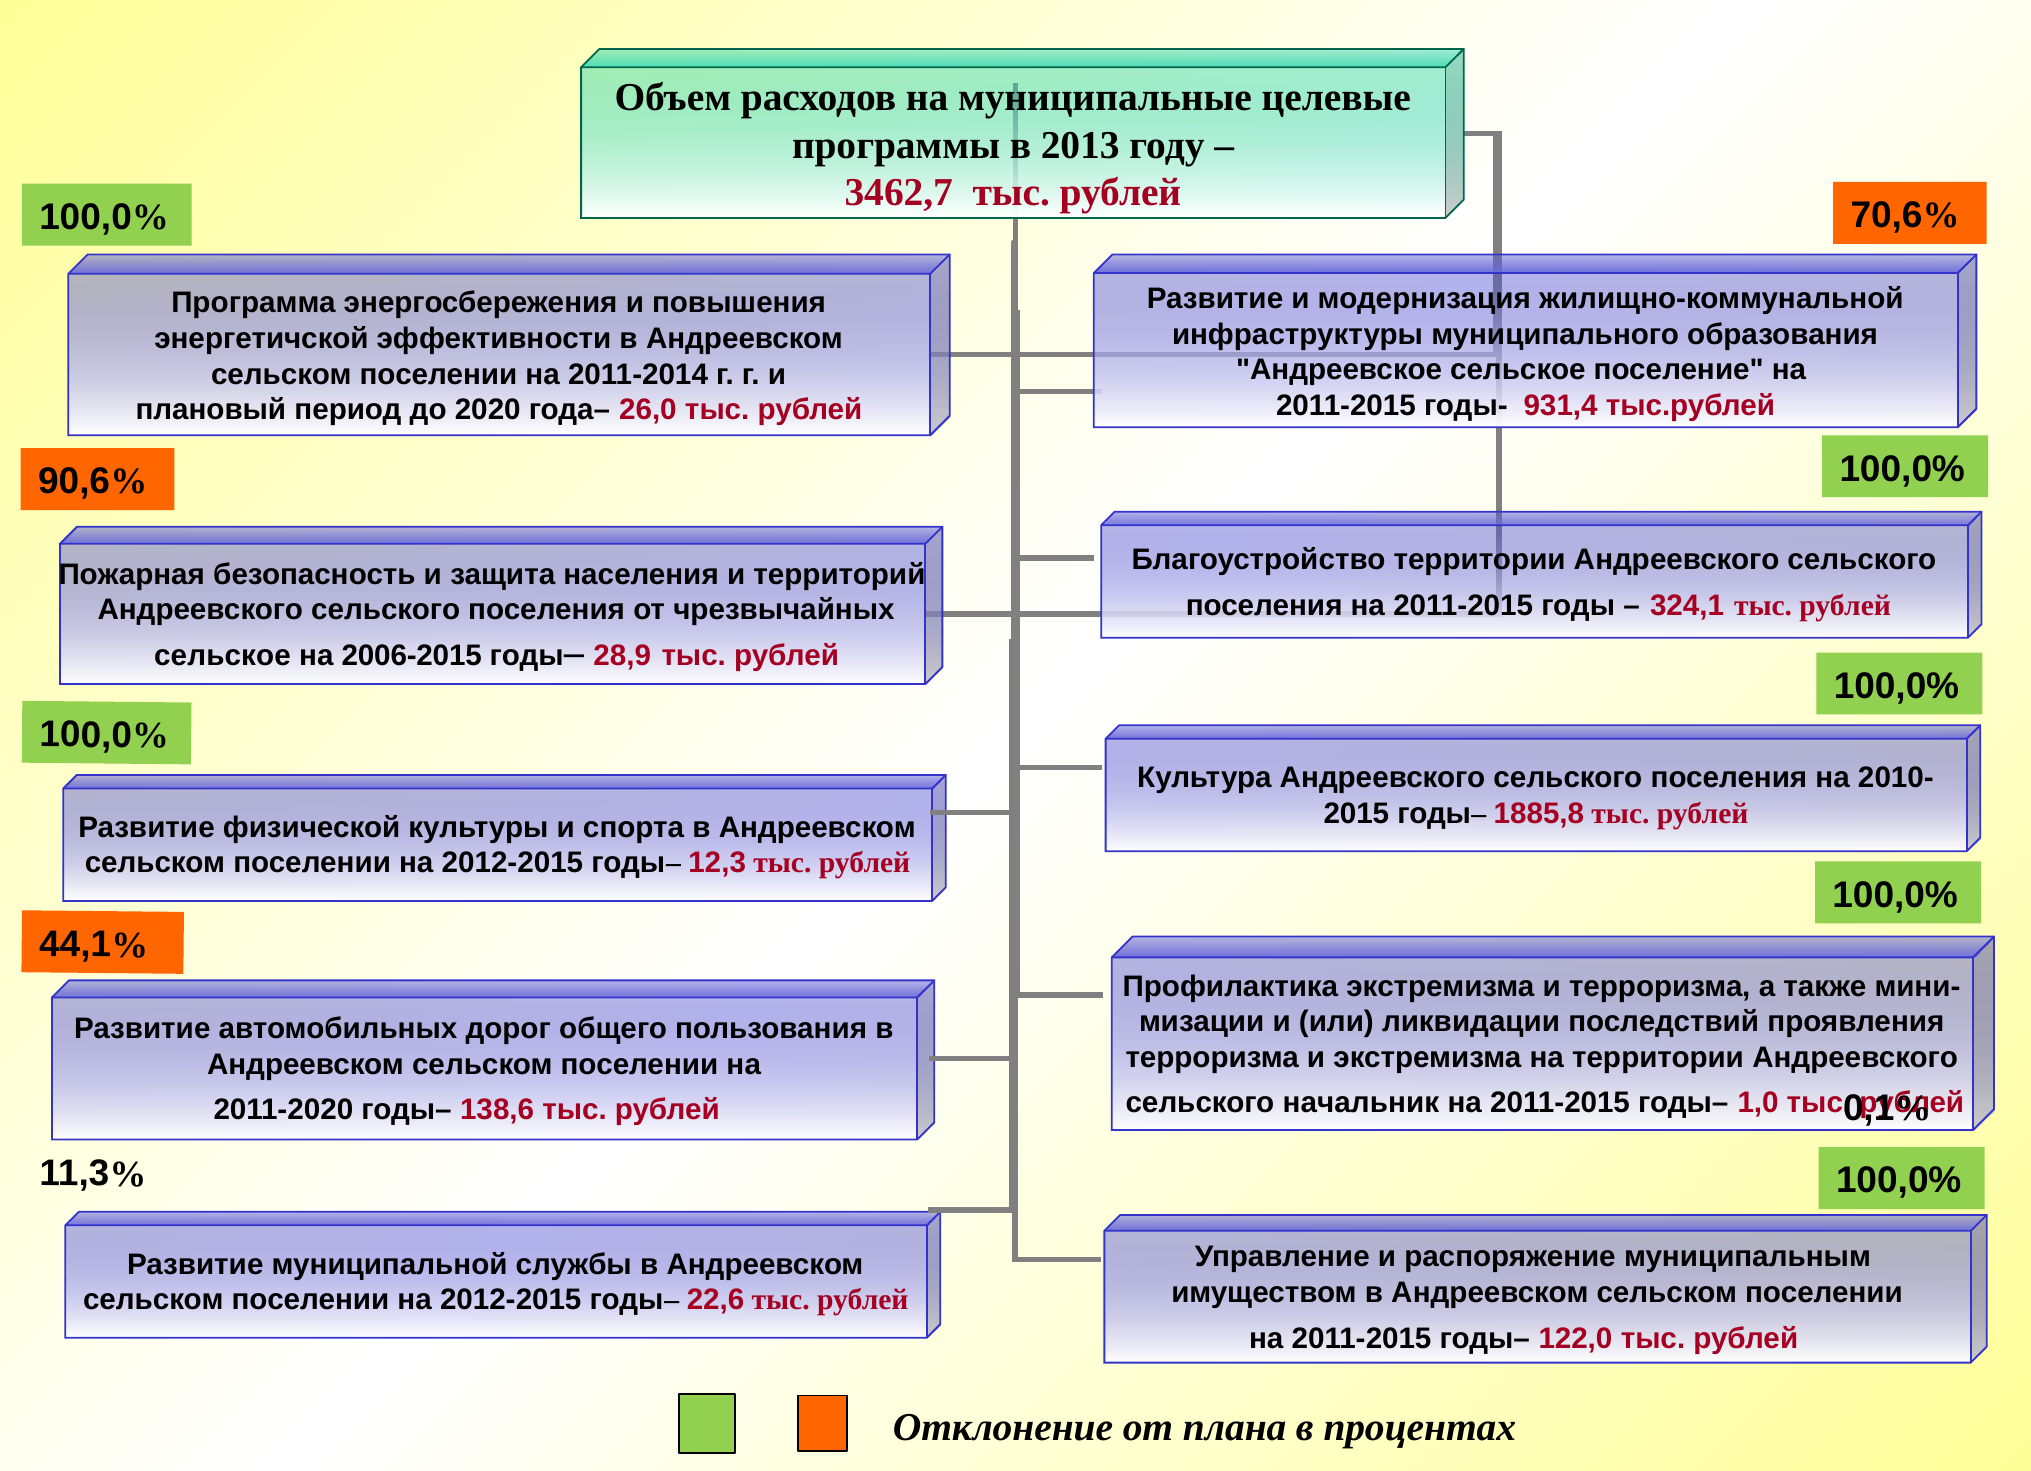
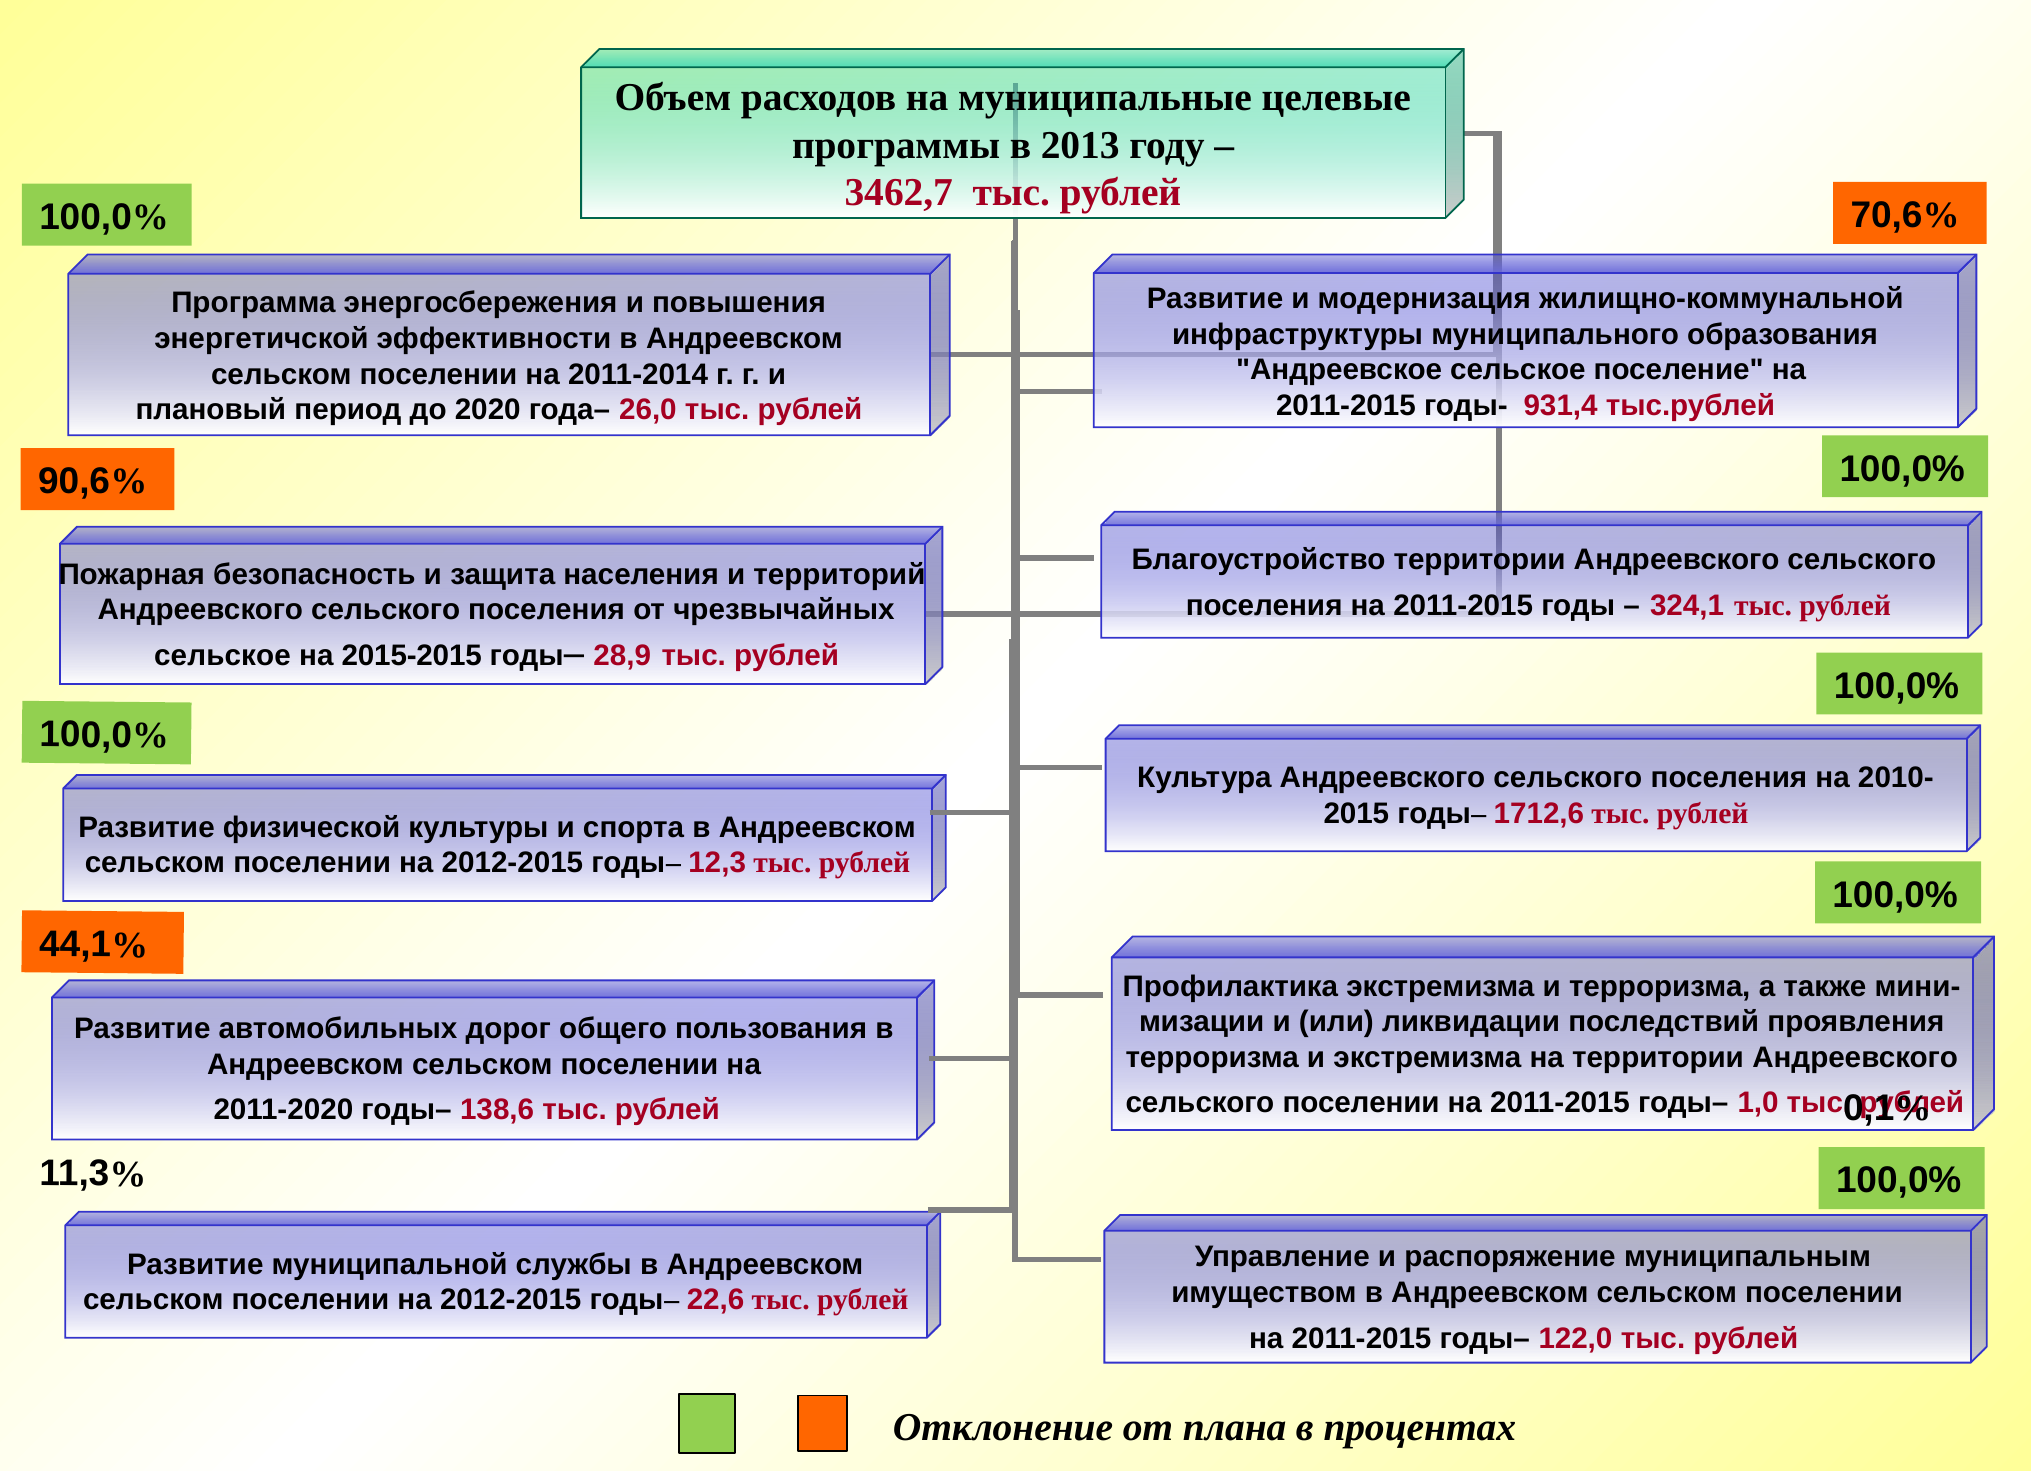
2006-2015: 2006-2015 -> 2015-2015 (412, 655)
1885,8: 1885,8 -> 1712,6 (1539, 813)
сельского начальник: начальник -> поселении (1361, 1103)
